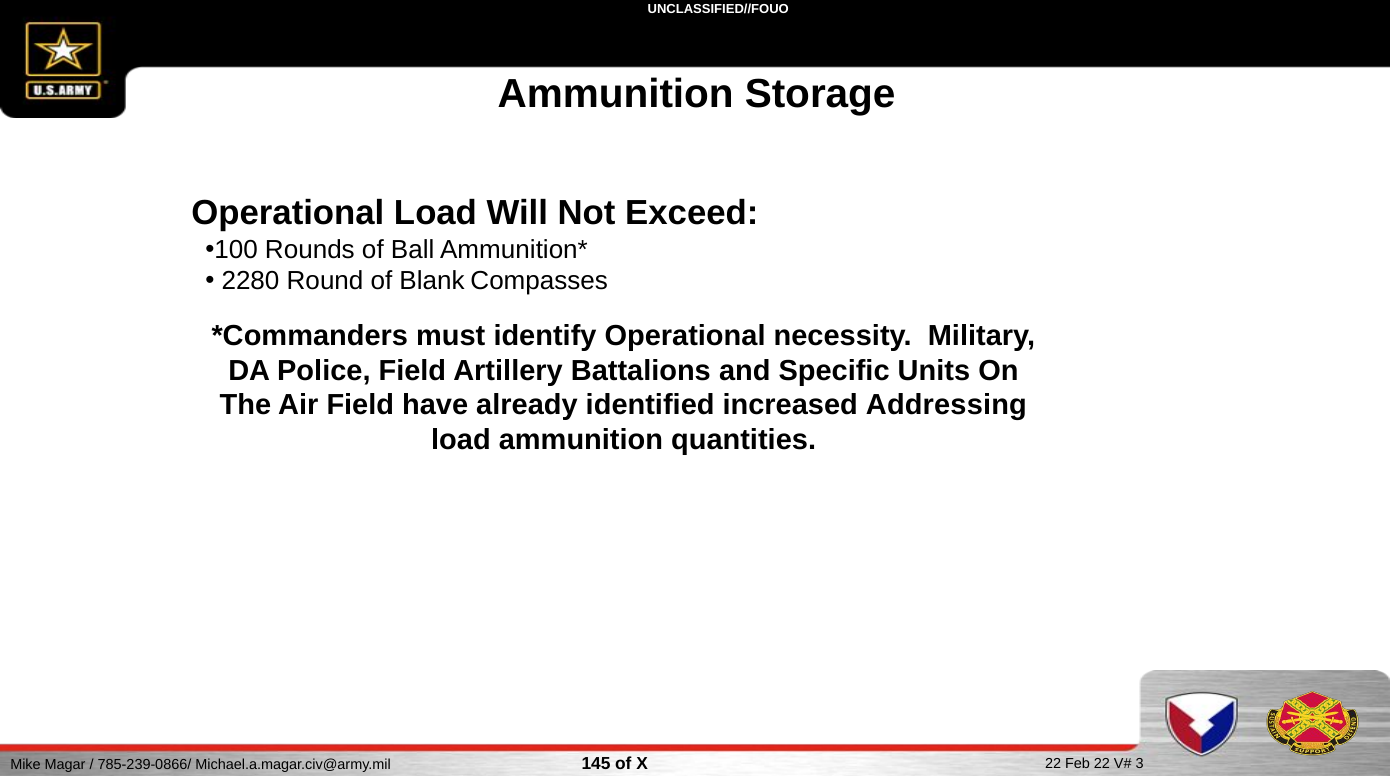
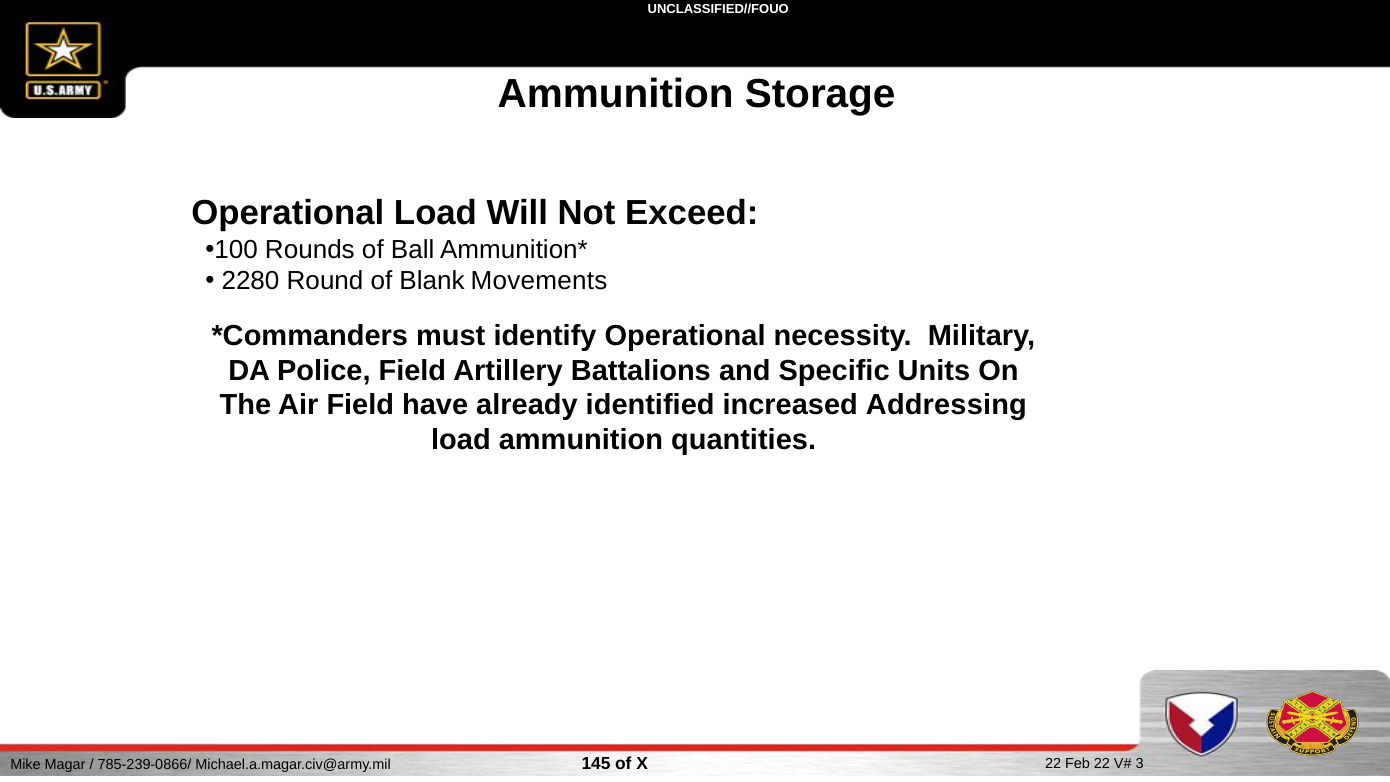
Compasses: Compasses -> Movements (539, 281)
